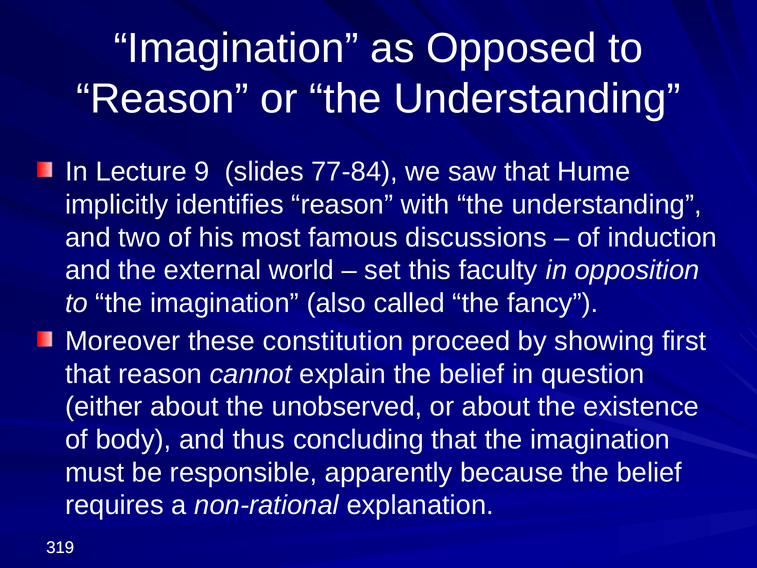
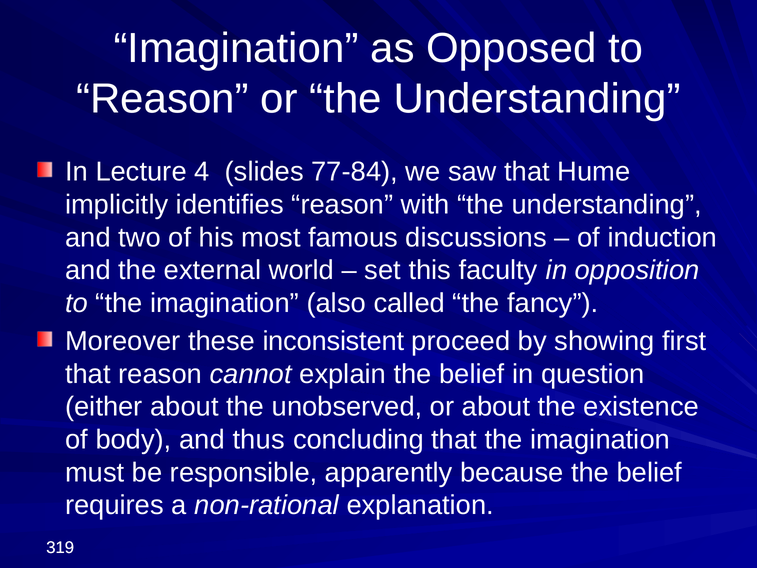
9: 9 -> 4 (202, 172)
constitution: constitution -> inconsistent (333, 341)
